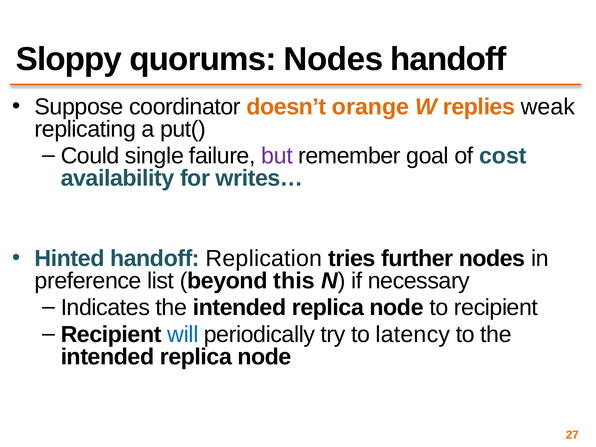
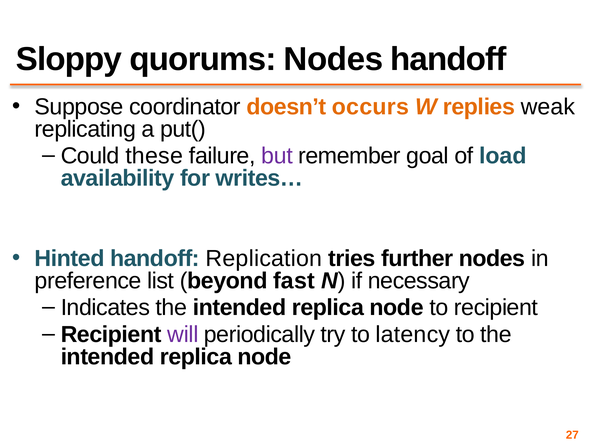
orange: orange -> occurs (370, 107)
single: single -> these (154, 156)
cost: cost -> load (503, 156)
this: this -> fast (294, 281)
will colour: blue -> purple (183, 334)
